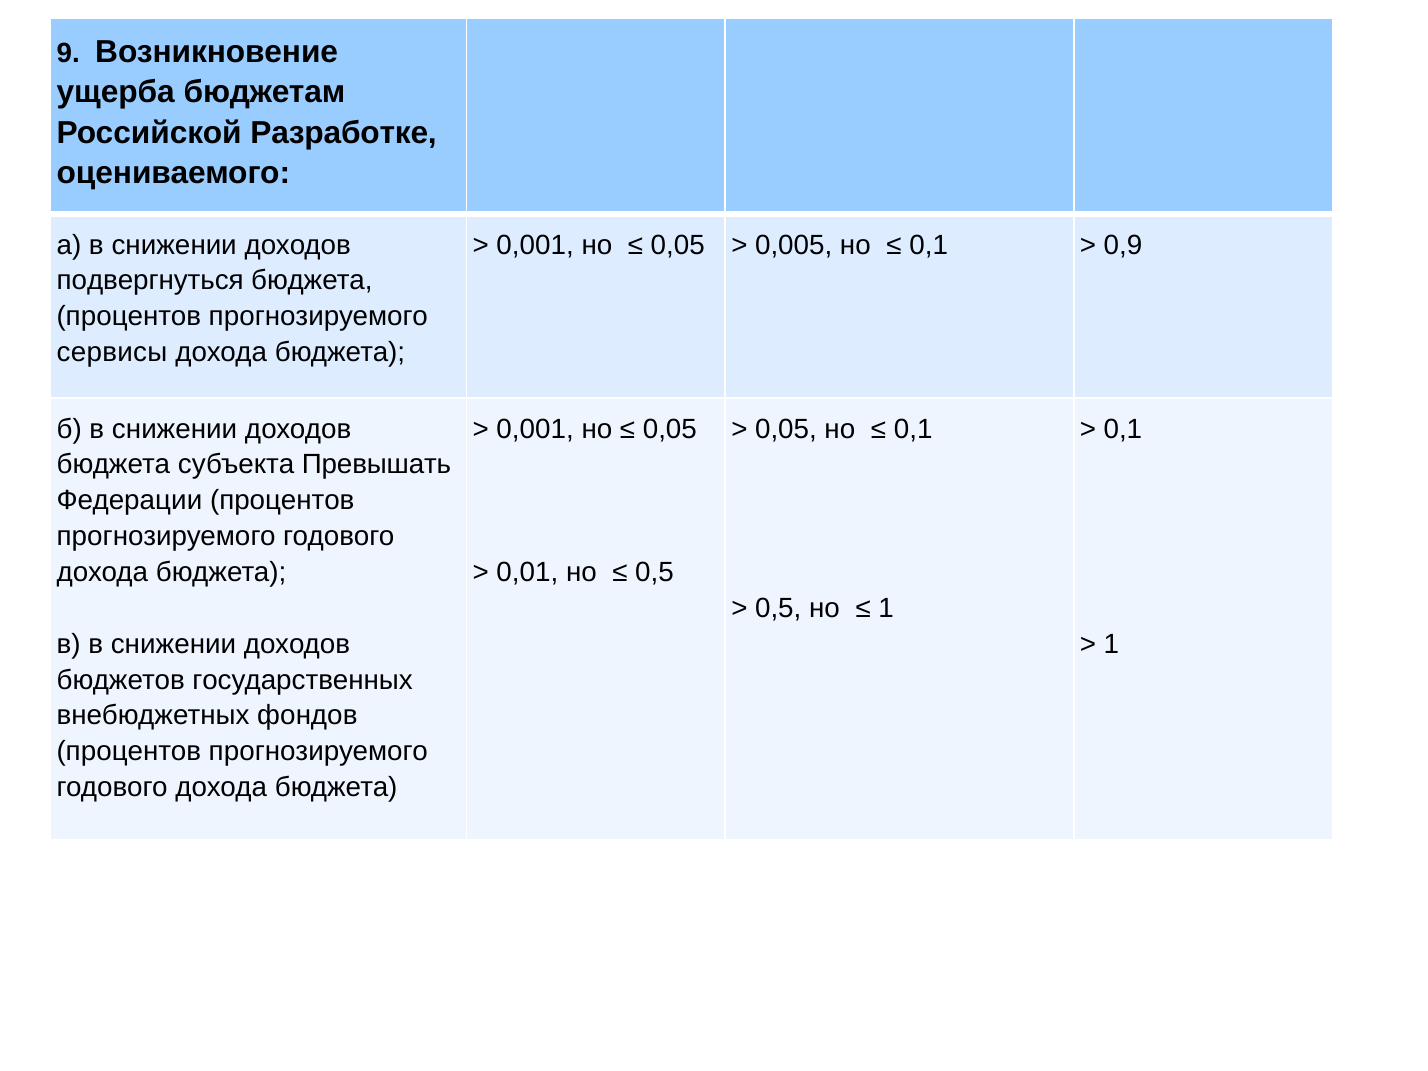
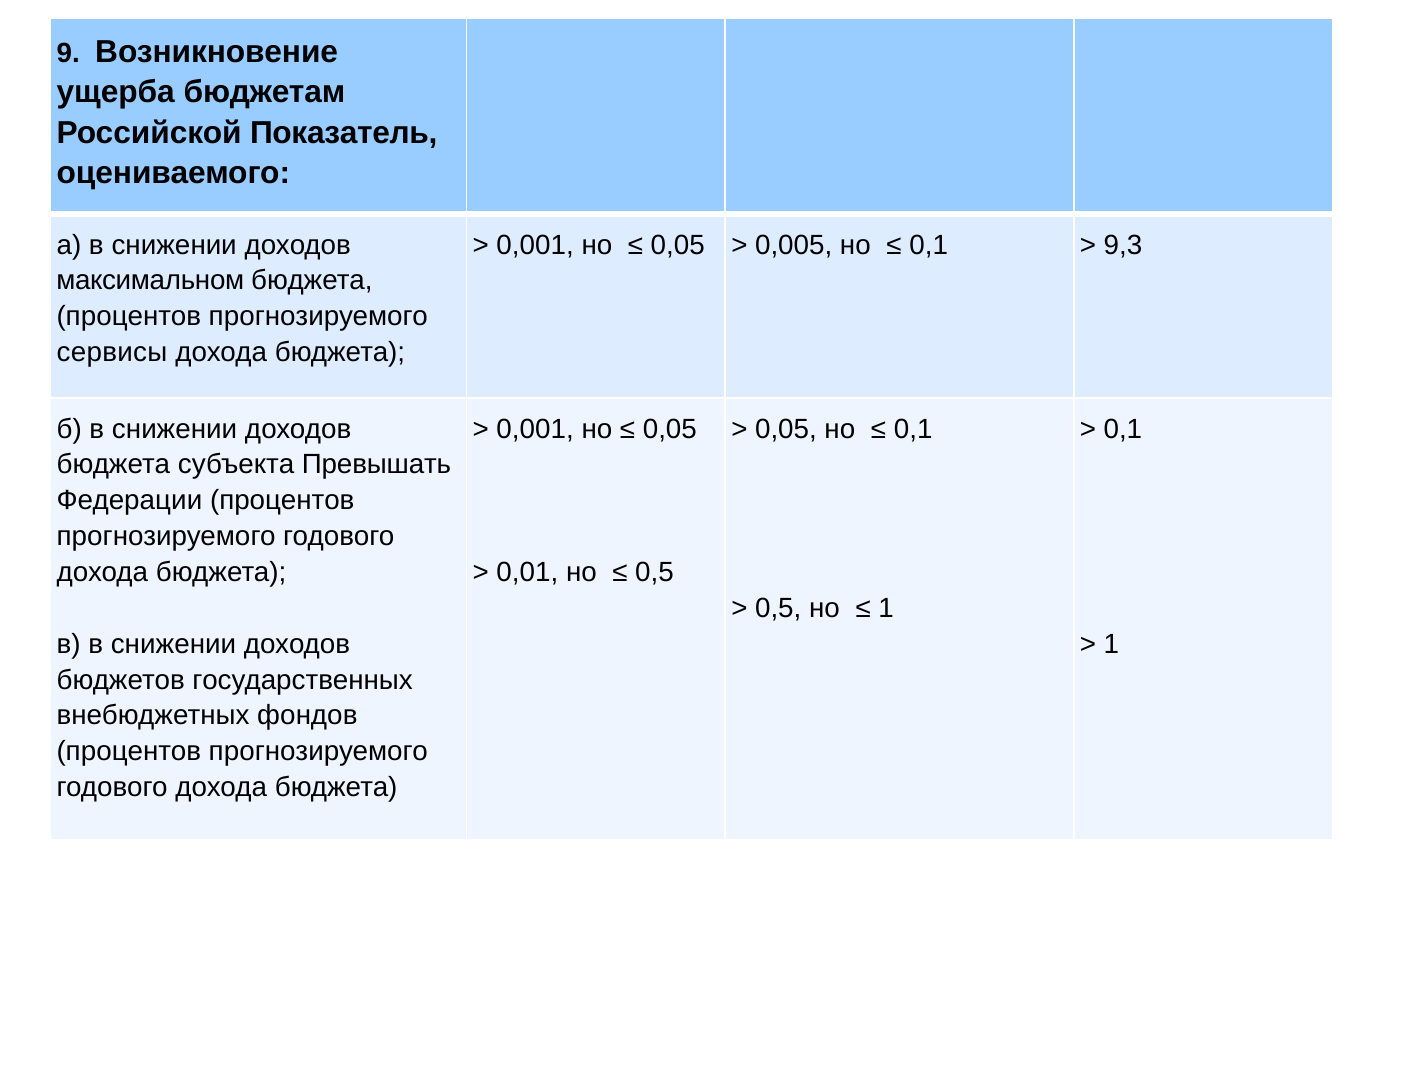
Разработке: Разработке -> Показатель (344, 133)
0,9: 0,9 -> 9,3 (1123, 245)
подвергнуться: подвергнуться -> максимальном (150, 281)
